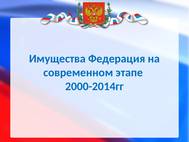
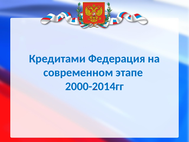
Имущества: Имущества -> Кредитами (57, 59)
